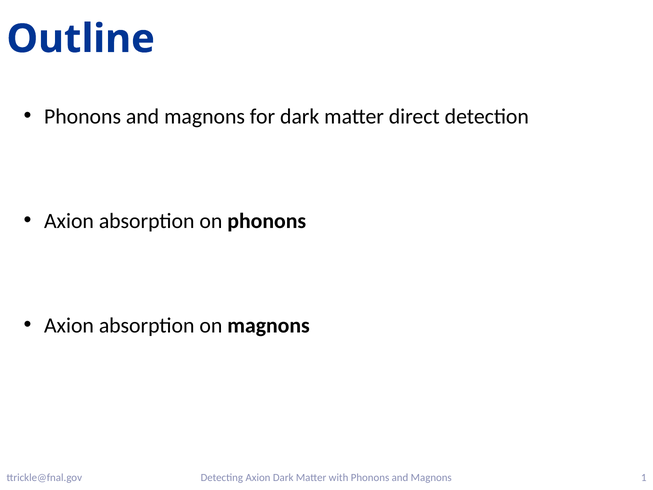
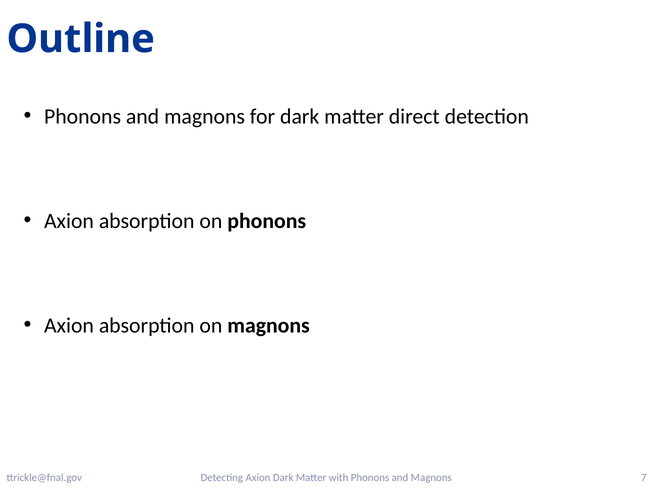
1: 1 -> 7 (644, 477)
